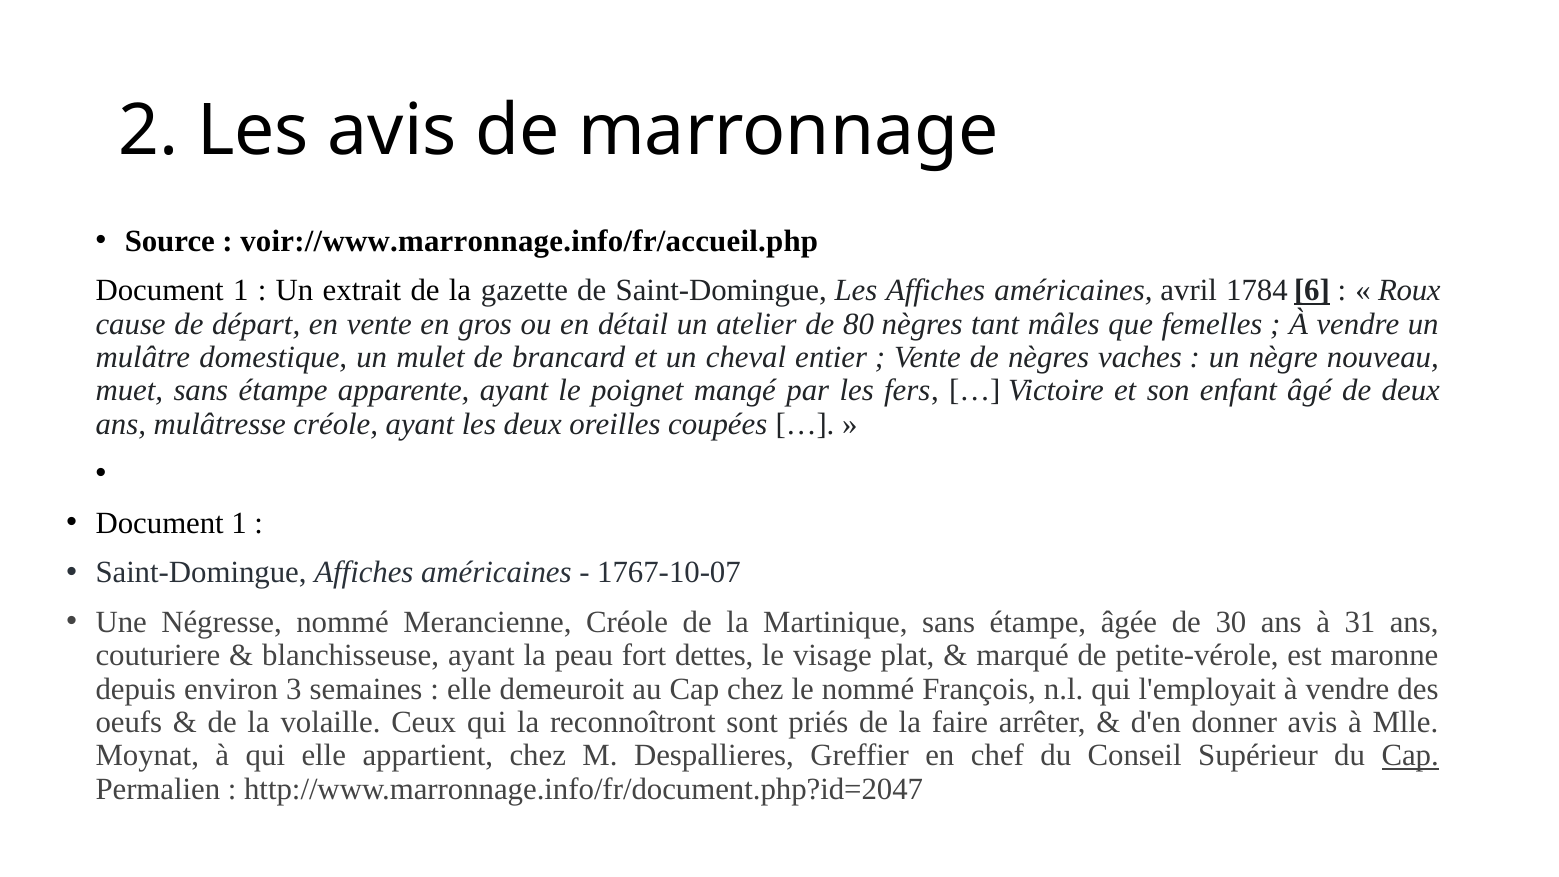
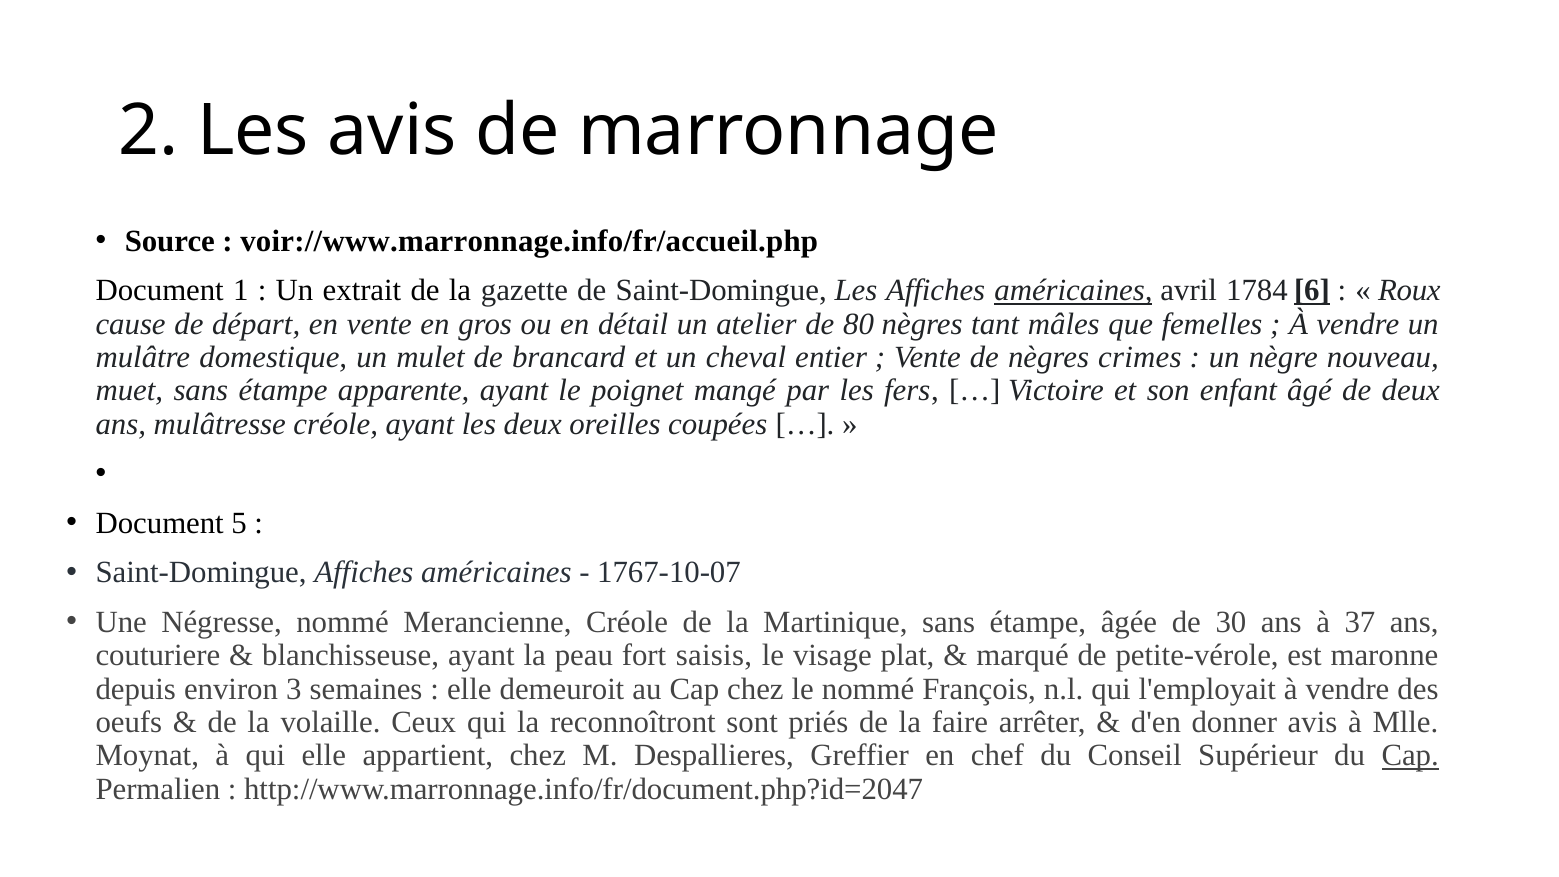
américaines underline: none -> present (1073, 291)
vaches: vaches -> crimes (1140, 357)
1: 1 -> 5 (239, 523)
31: 31 -> 37 (1360, 622)
dettes: dettes -> saisis (714, 655)
